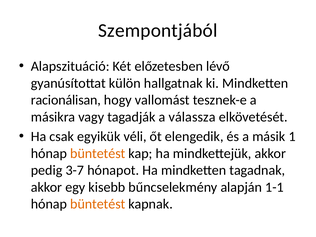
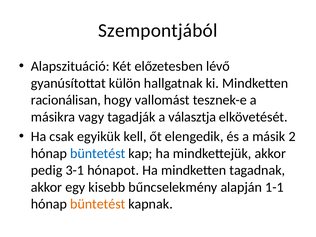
válassza: válassza -> választja (192, 117)
véli: véli -> kell (135, 137)
1: 1 -> 2 (292, 137)
büntetést colour: orange -> blue (98, 153)
3-7: 3-7 -> 3-1 (75, 170)
